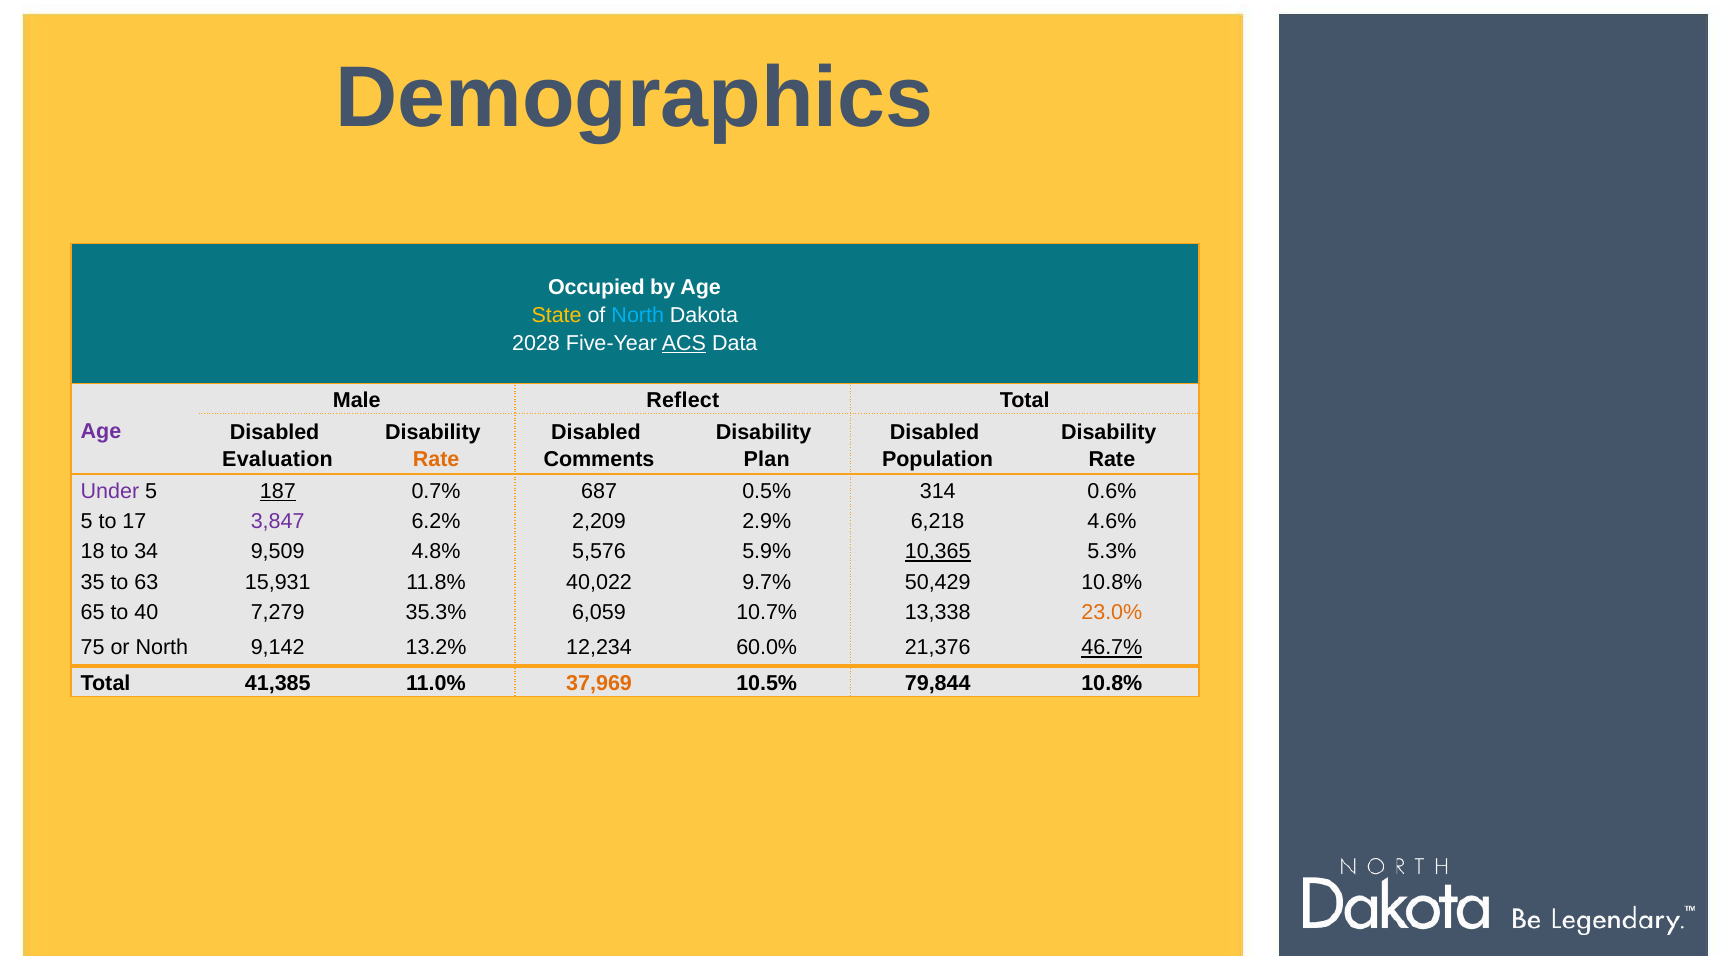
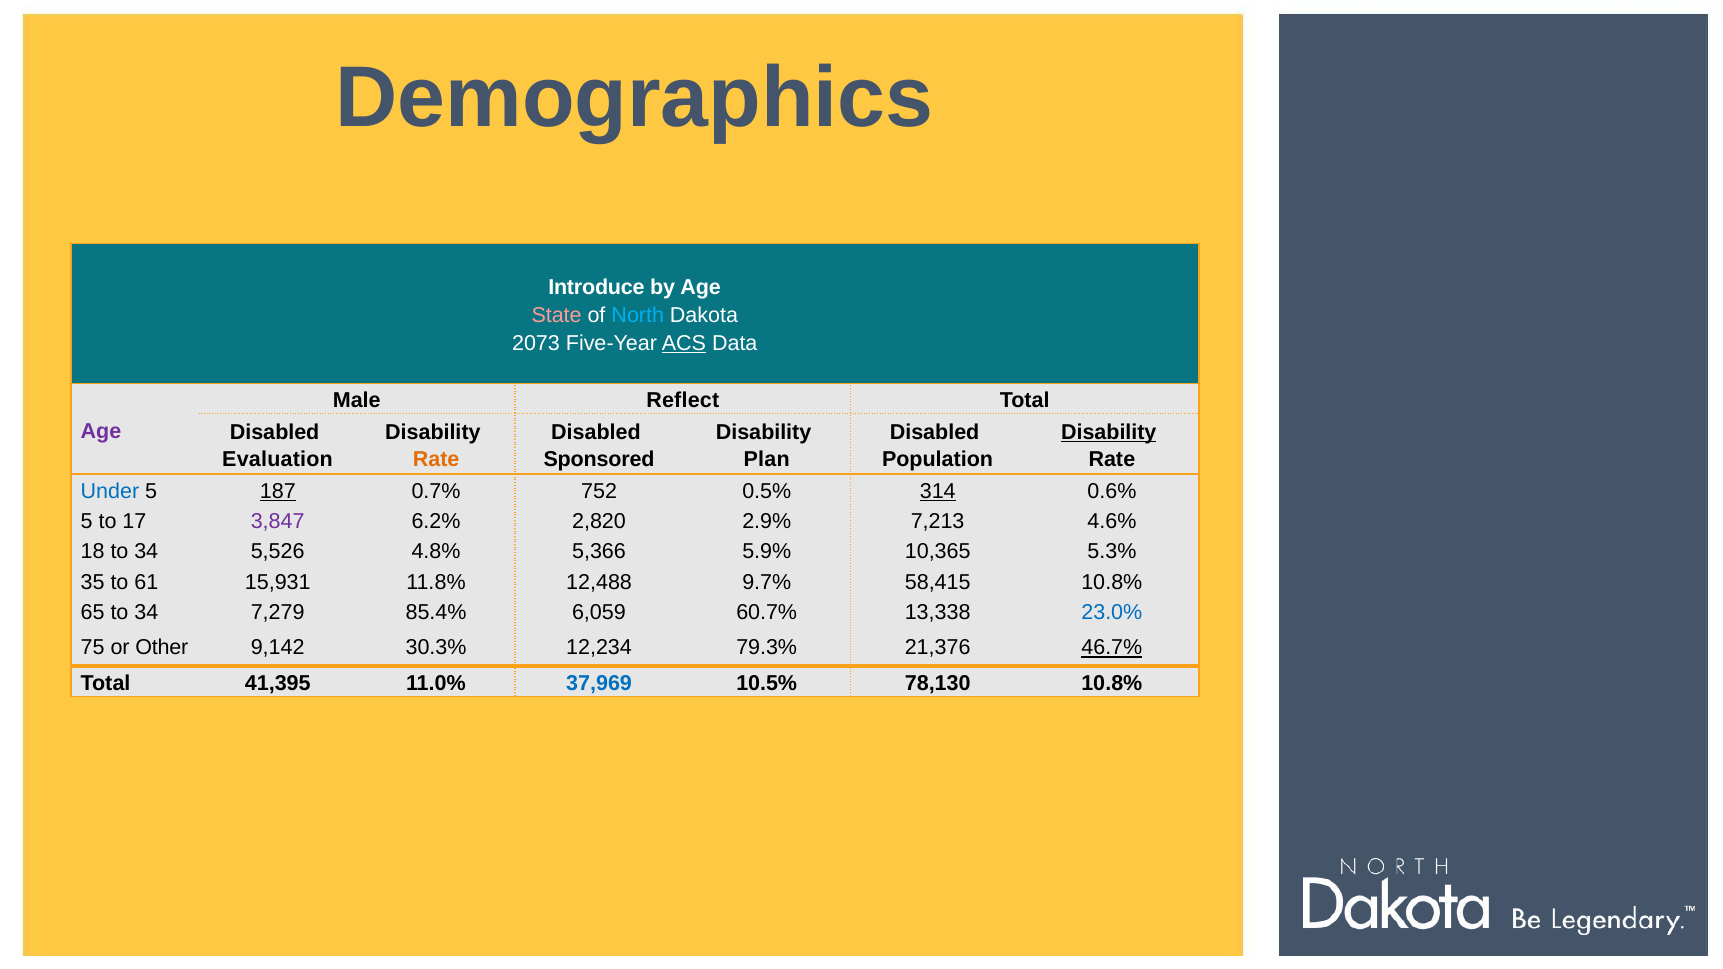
Occupied: Occupied -> Introduce (596, 288)
State colour: yellow -> pink (557, 316)
2028: 2028 -> 2073 (536, 343)
Disability underline: none -> present (1109, 432)
Comments: Comments -> Sponsored (599, 460)
Under colour: purple -> blue (110, 491)
687: 687 -> 752 (599, 491)
314 underline: none -> present (938, 491)
2,209: 2,209 -> 2,820 (599, 522)
6,218: 6,218 -> 7,213 (938, 522)
9,509: 9,509 -> 5,526 (278, 552)
5,576: 5,576 -> 5,366 (599, 552)
10,365 underline: present -> none (938, 552)
63: 63 -> 61 (146, 582)
40,022: 40,022 -> 12,488 (599, 582)
50,429: 50,429 -> 58,415 (938, 582)
65 to 40: 40 -> 34 (146, 612)
35.3%: 35.3% -> 85.4% (436, 612)
10.7%: 10.7% -> 60.7% (767, 612)
23.0% colour: orange -> blue (1112, 612)
or North: North -> Other (162, 648)
13.2%: 13.2% -> 30.3% (436, 648)
60.0%: 60.0% -> 79.3% (767, 648)
41,385: 41,385 -> 41,395 (278, 684)
37,969 colour: orange -> blue (599, 684)
79,844: 79,844 -> 78,130 (938, 684)
